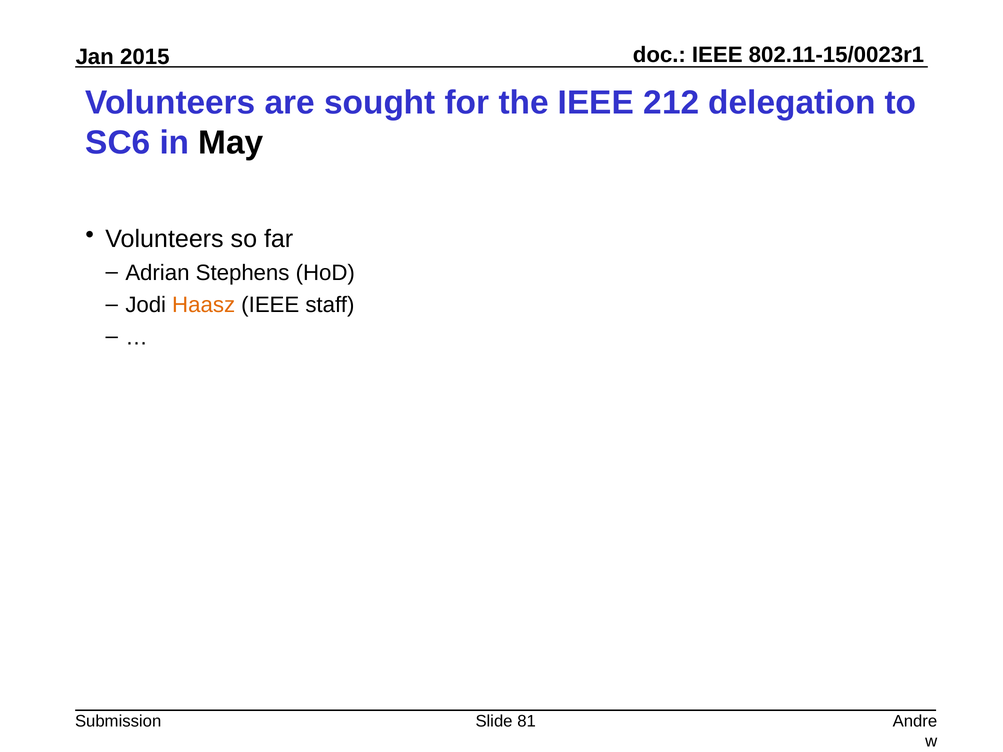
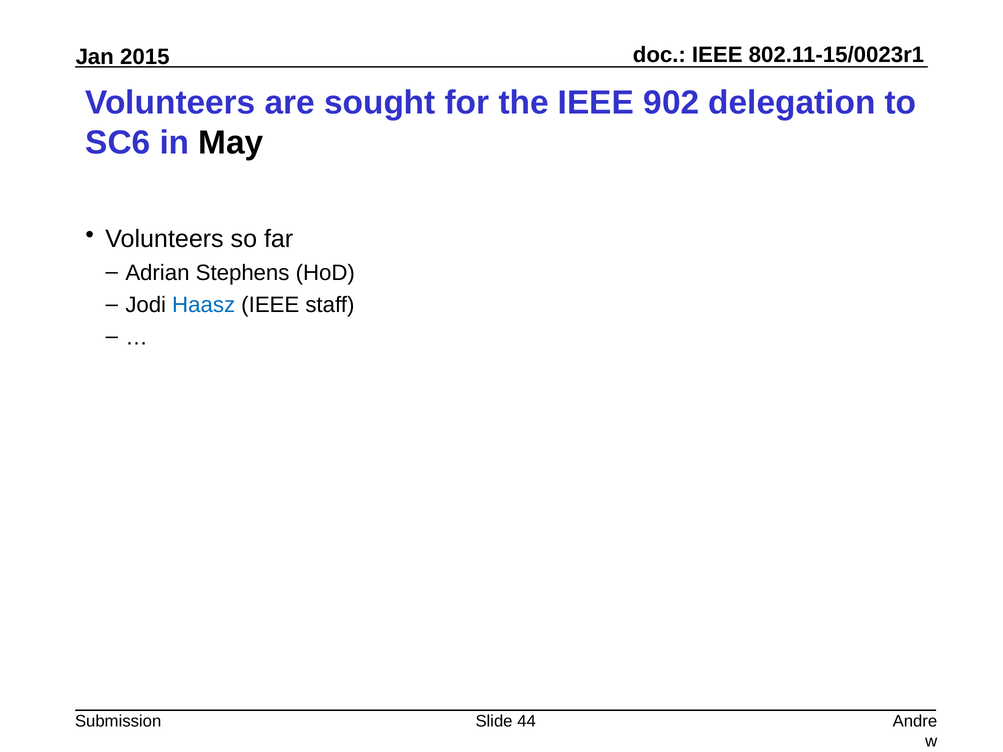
212: 212 -> 902 (671, 103)
Haasz colour: orange -> blue (204, 305)
81: 81 -> 44 (527, 721)
